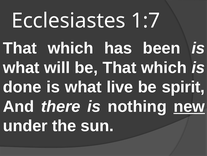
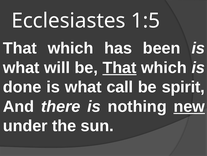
1:7: 1:7 -> 1:5 (146, 21)
That underline: none -> present (119, 67)
live: live -> call (120, 87)
